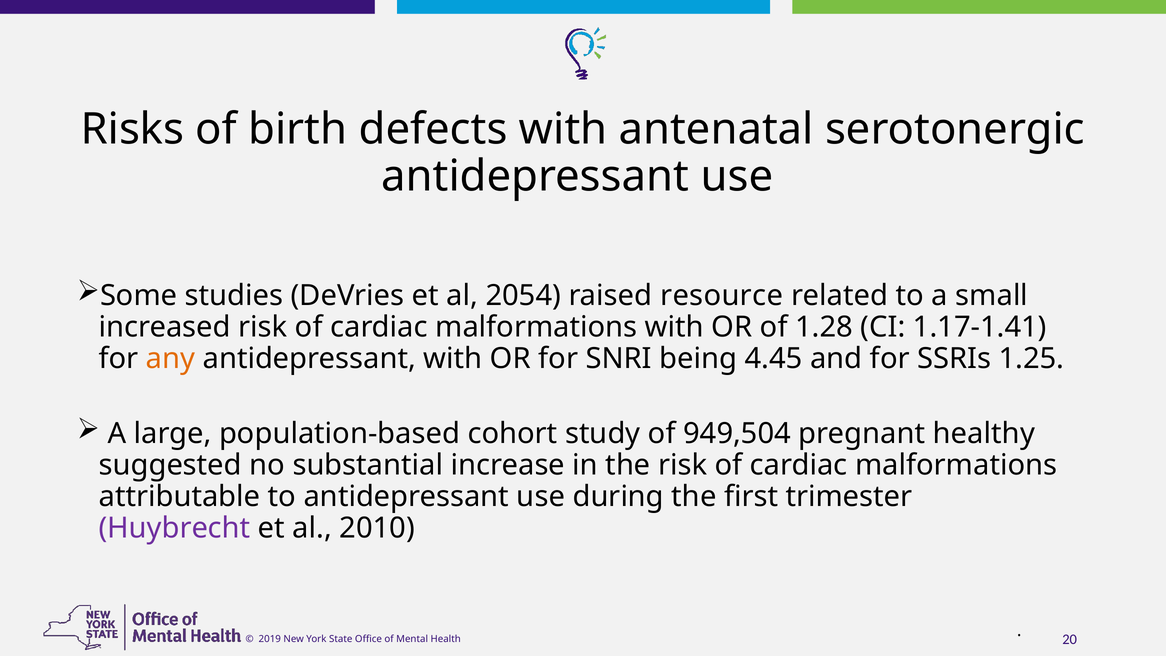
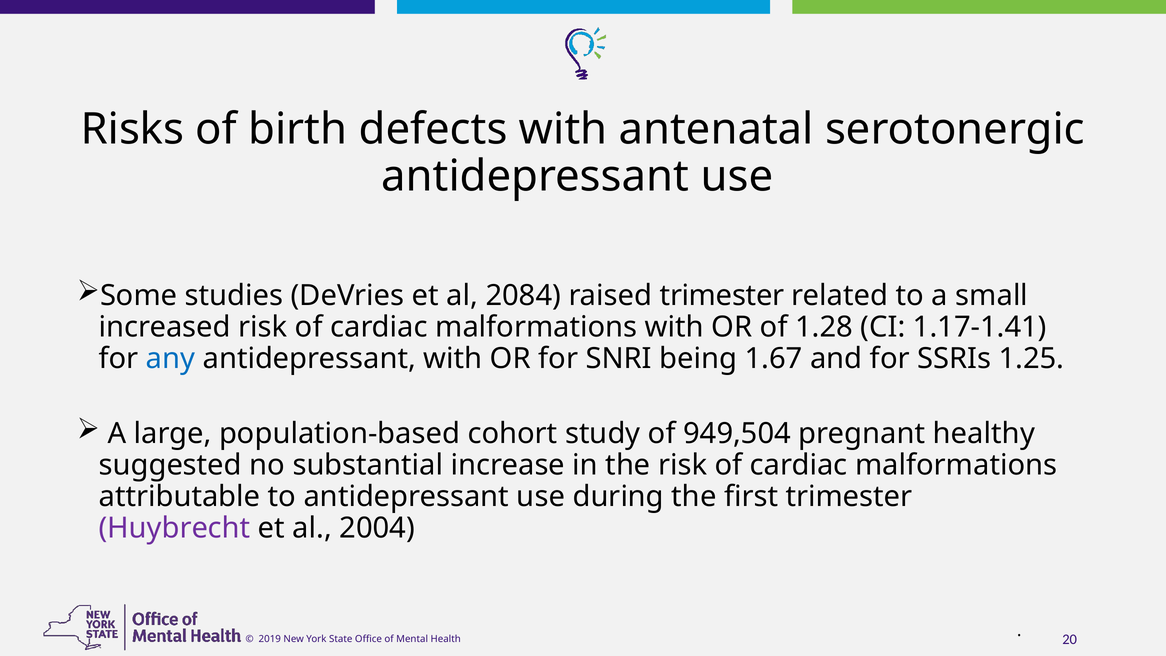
2054: 2054 -> 2084 (523, 295)
raised resource: resource -> trimester (722, 295)
any colour: orange -> blue (171, 358)
4.45: 4.45 -> 1.67 (774, 358)
2010: 2010 -> 2004 (377, 528)
